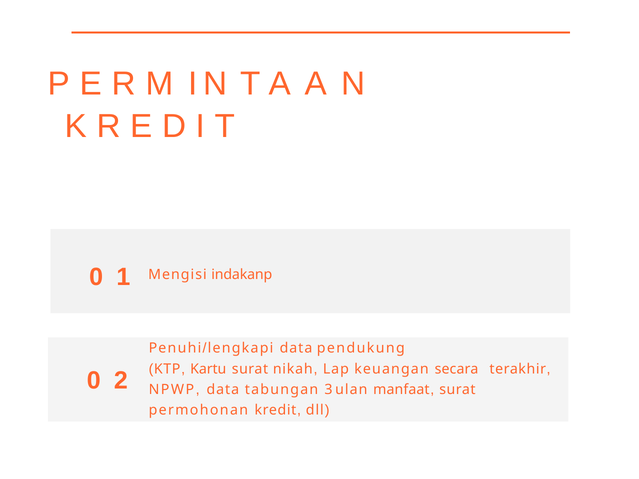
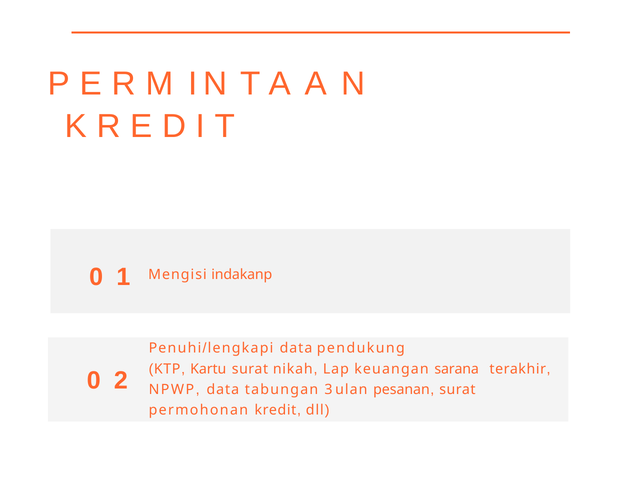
secara: secara -> sarana (457, 369)
manfaat: manfaat -> pesanan (401, 390)
